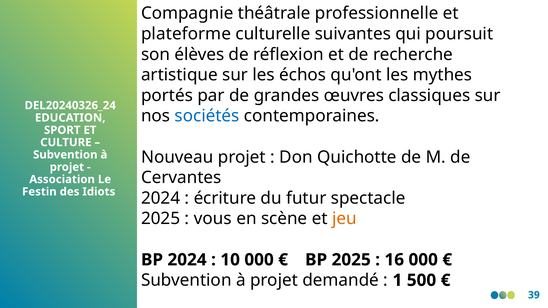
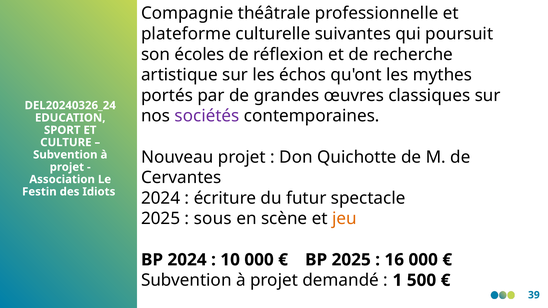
élèves: élèves -> écoles (199, 54)
sociétés colour: blue -> purple (207, 116)
vous: vous -> sous (213, 219)
